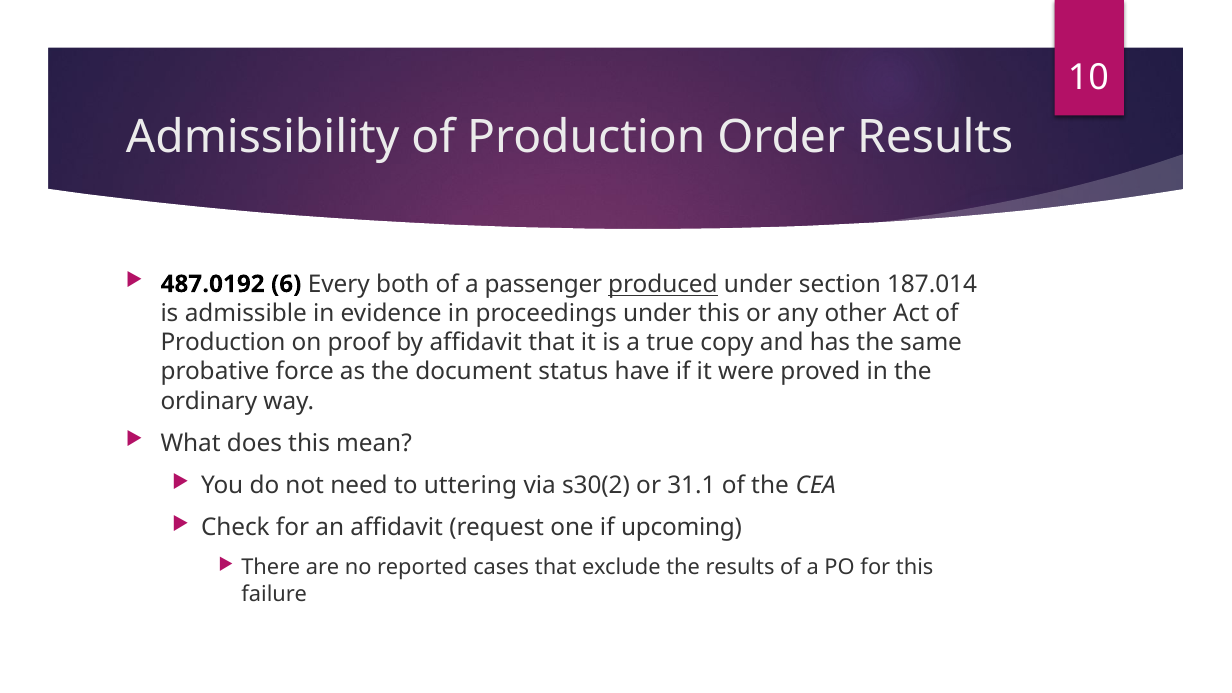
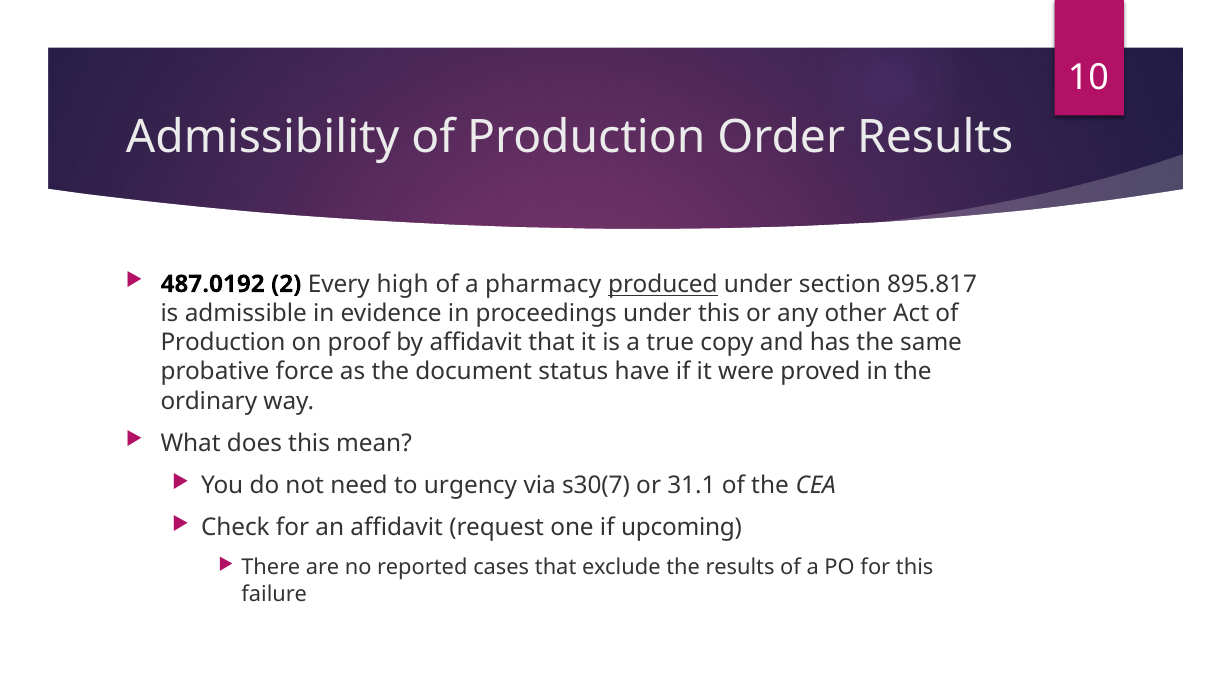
6: 6 -> 2 (286, 284)
both: both -> high (403, 284)
passenger: passenger -> pharmacy (543, 284)
187.014: 187.014 -> 895.817 (932, 284)
uttering: uttering -> urgency (470, 485)
s30(2: s30(2 -> s30(7 (596, 485)
